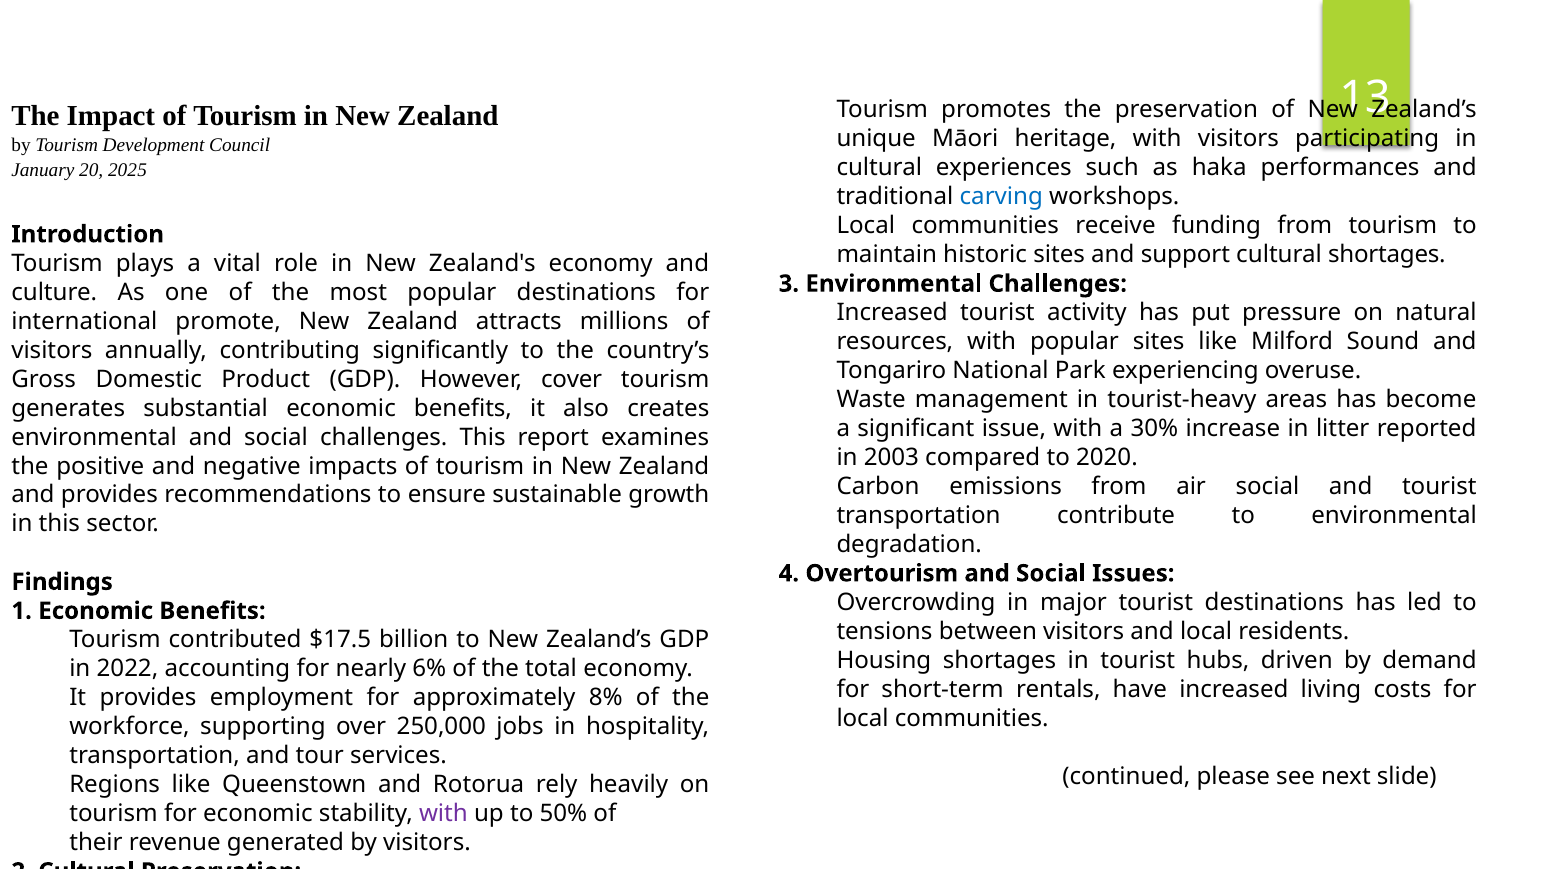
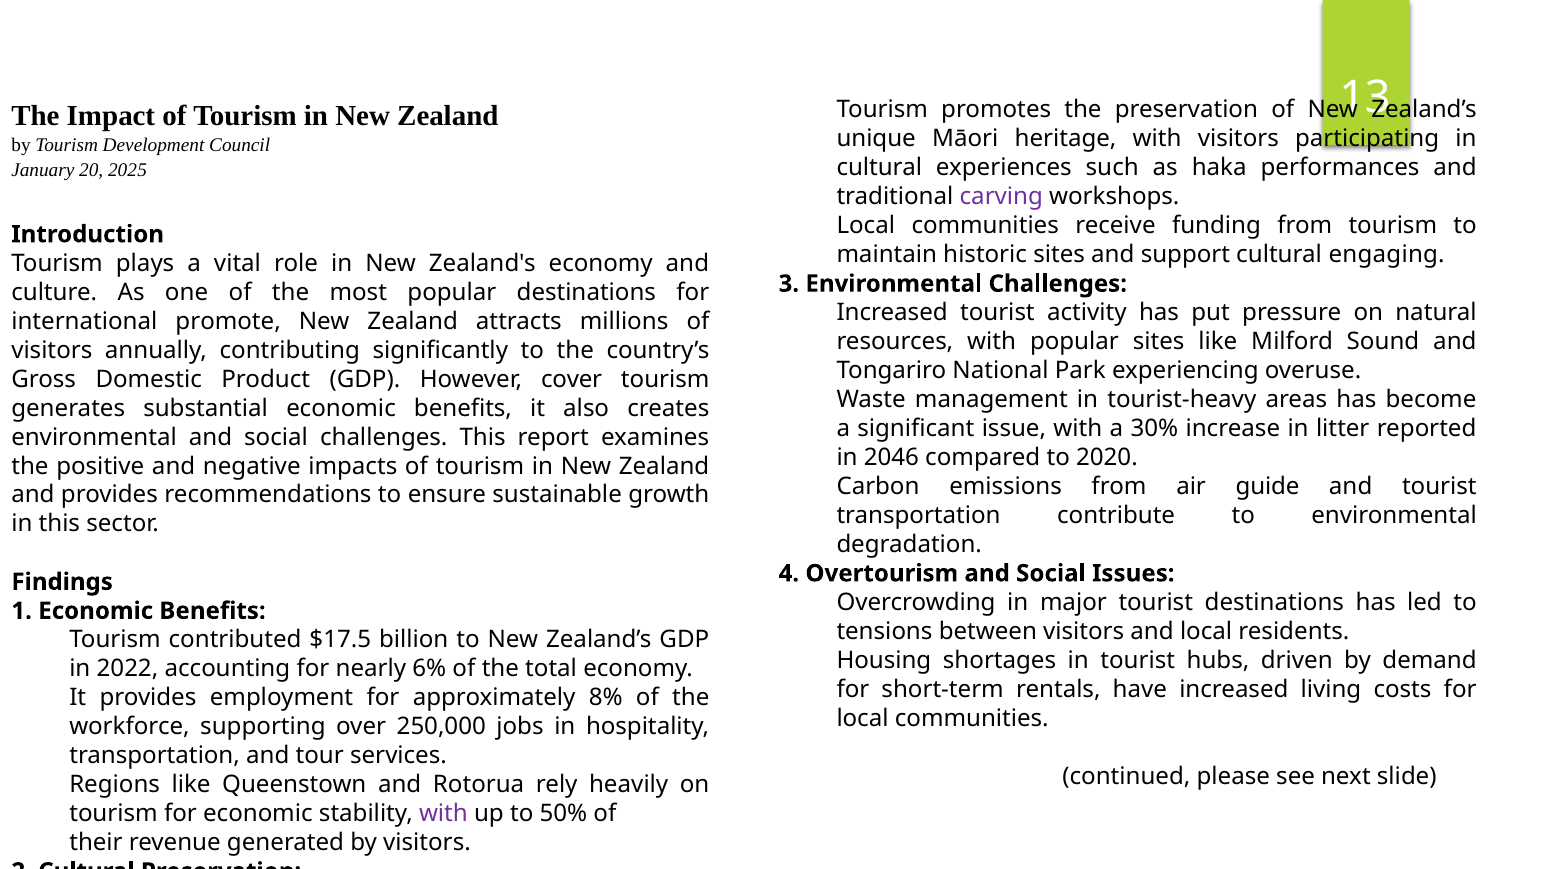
carving colour: blue -> purple (1001, 197)
cultural shortages: shortages -> engaging (1387, 255)
2003: 2003 -> 2046 (891, 458)
air social: social -> guide (1267, 487)
